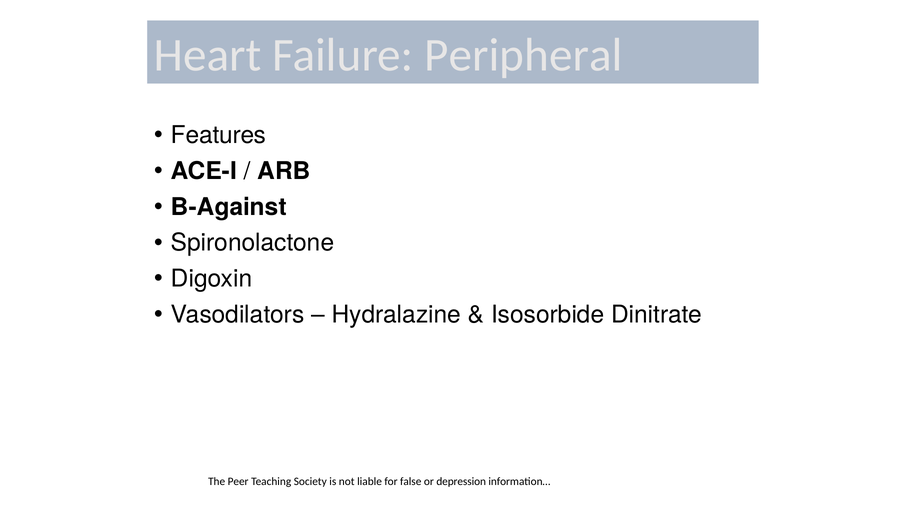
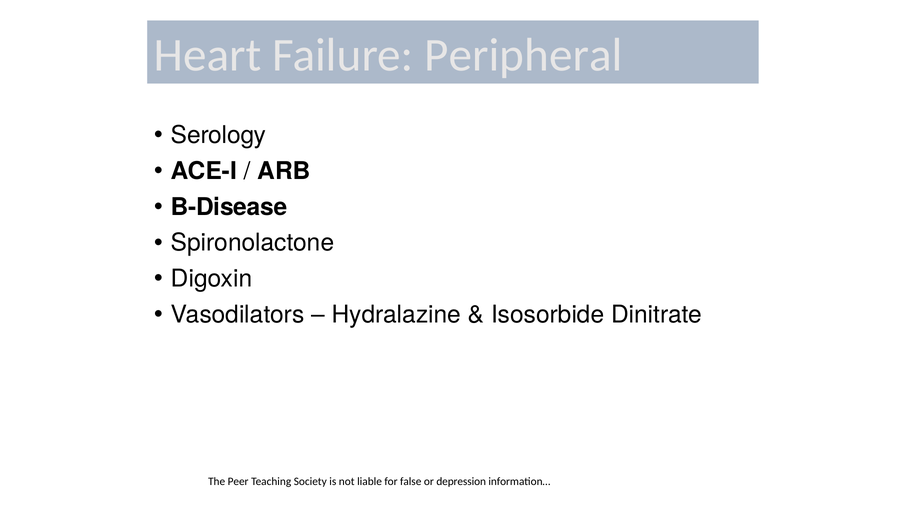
Features: Features -> Serology (219, 135)
B-Against: B-Against -> B-Disease (229, 207)
